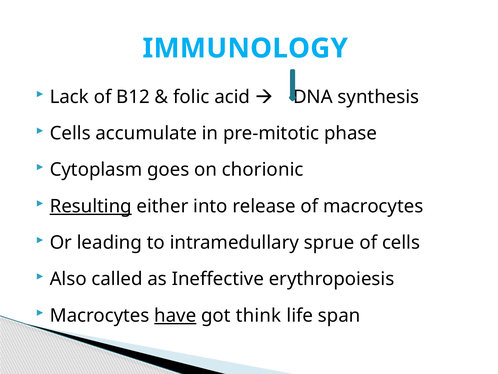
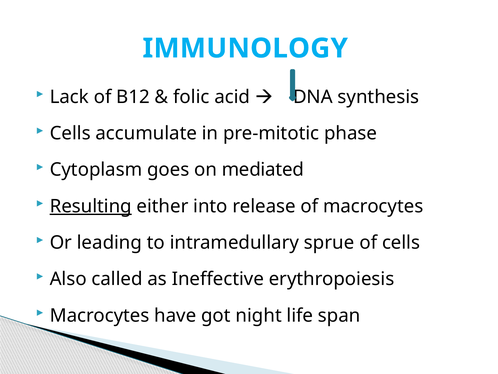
chorionic: chorionic -> mediated (263, 170)
have underline: present -> none (175, 315)
think: think -> night (259, 315)
